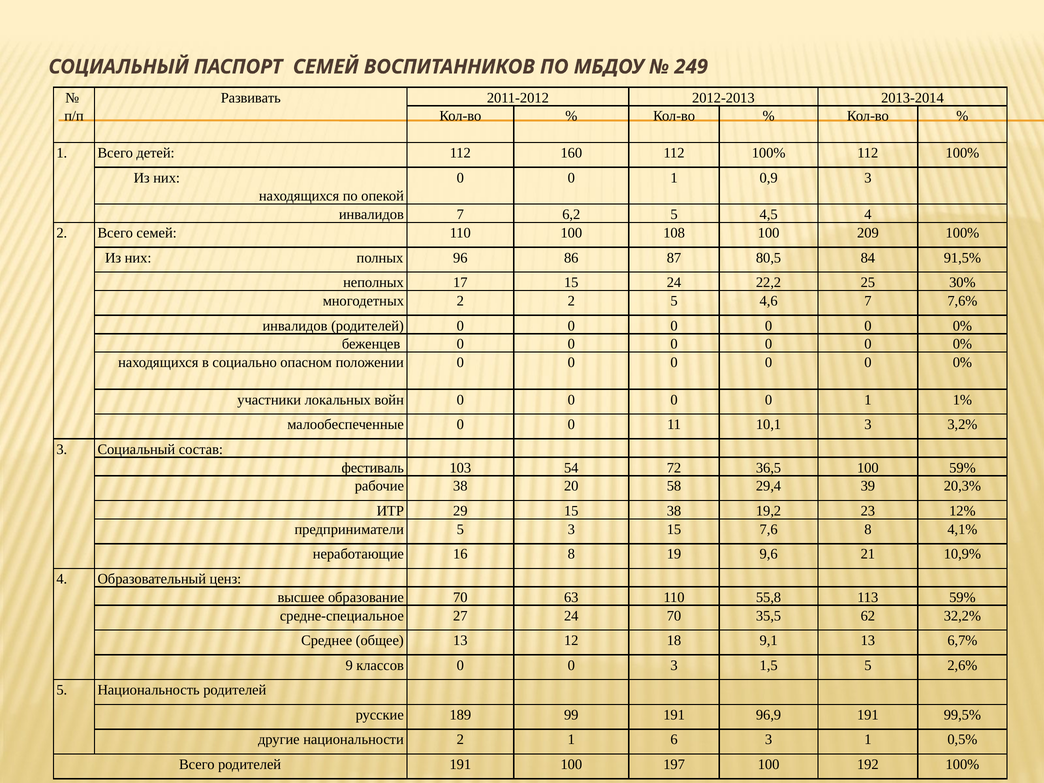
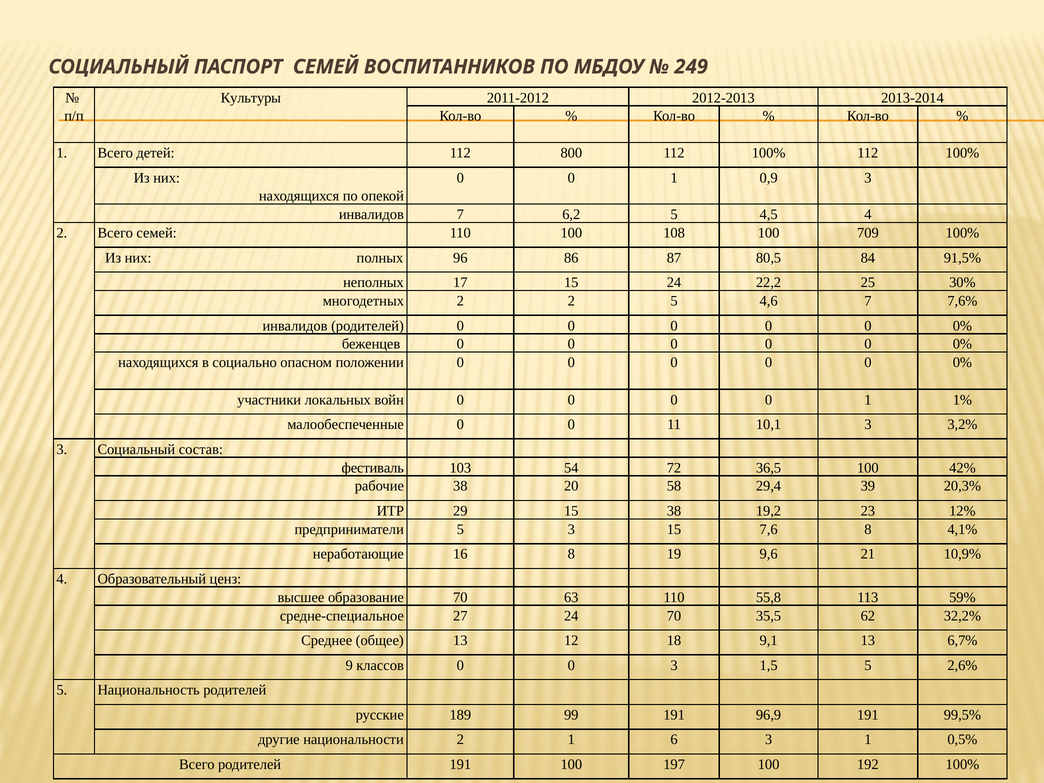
Развивать: Развивать -> Культуры (251, 98)
160: 160 -> 800 (571, 153)
209: 209 -> 709 (868, 233)
100 59%: 59% -> 42% (962, 468)
